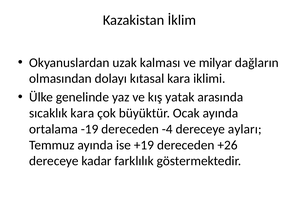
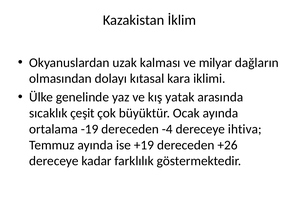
sıcaklık kara: kara -> çeşit (82, 113)
ayları: ayları -> ihtiva (245, 129)
